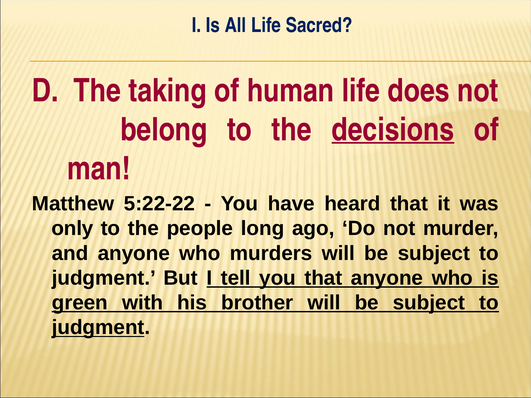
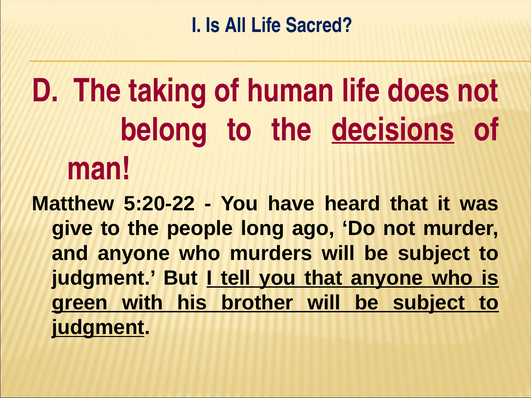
5:22-22: 5:22-22 -> 5:20-22 (159, 204)
only: only -> give (72, 229)
